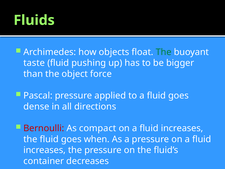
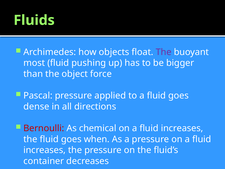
The colour: green -> purple (164, 52)
taste: taste -> most (34, 63)
compact: compact -> chemical (98, 128)
